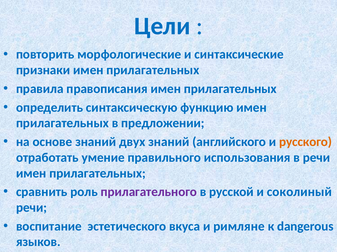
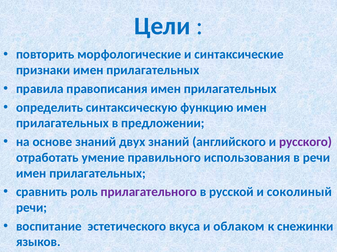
русского colour: orange -> purple (305, 142)
римляне: римляне -> облаком (239, 227)
dangerous: dangerous -> снежинки (305, 227)
